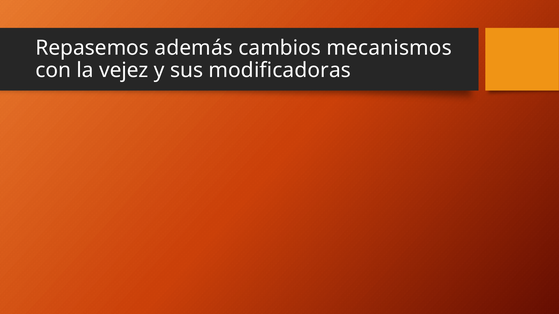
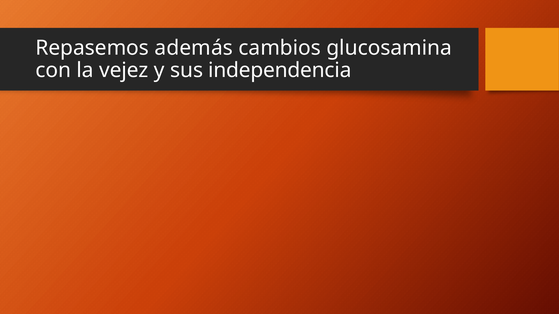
mecanismos: mecanismos -> glucosamina (389, 48)
modificadoras: modificadoras -> independencia (280, 70)
